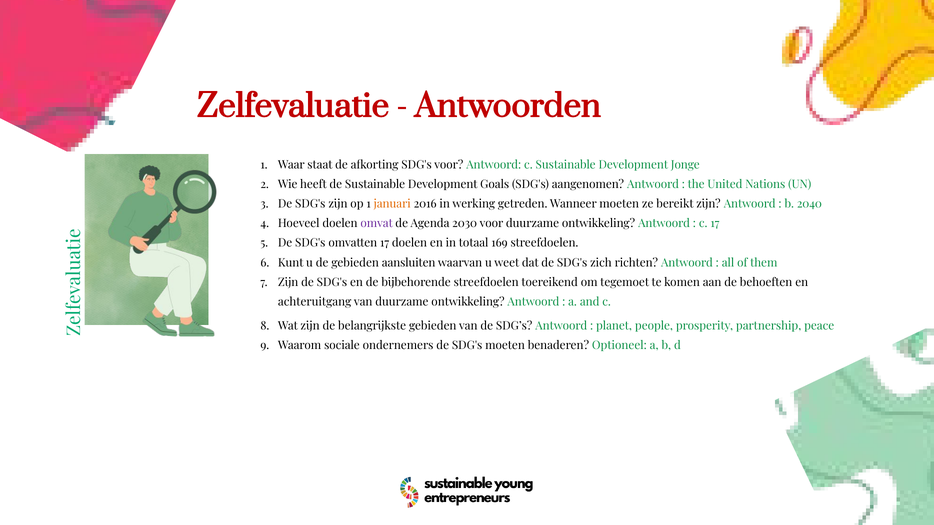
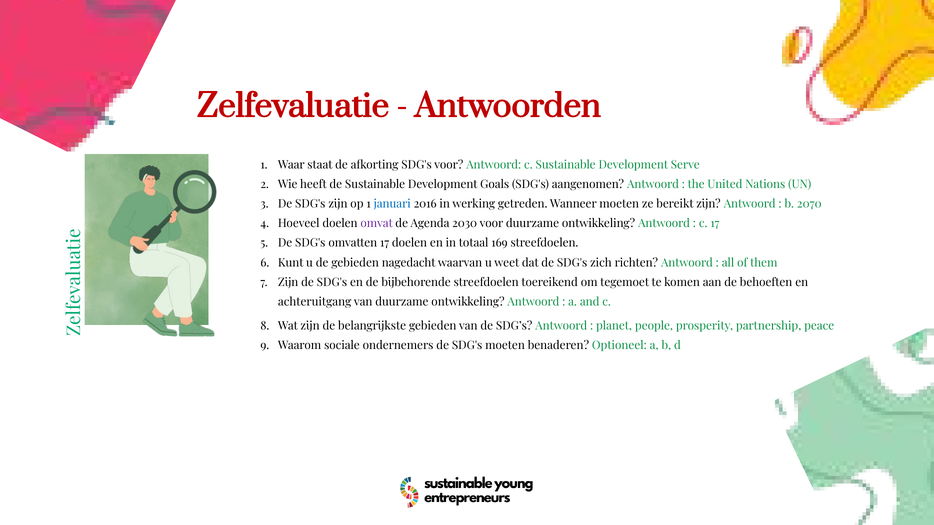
Jonge: Jonge -> Serve (685, 165)
januari colour: orange -> blue (392, 204)
2040: 2040 -> 2070 (809, 204)
aansluiten: aansluiten -> nagedacht (409, 263)
